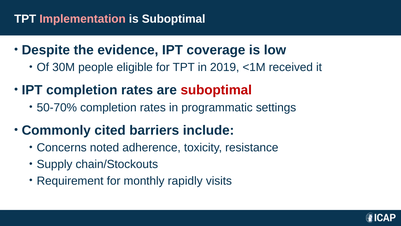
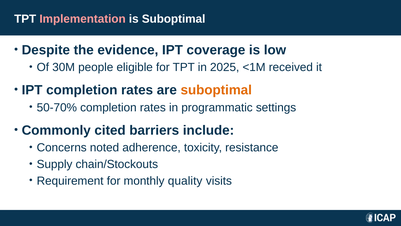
2019: 2019 -> 2025 (225, 67)
suboptimal colour: red -> orange (216, 90)
rapidly: rapidly -> quality (185, 180)
